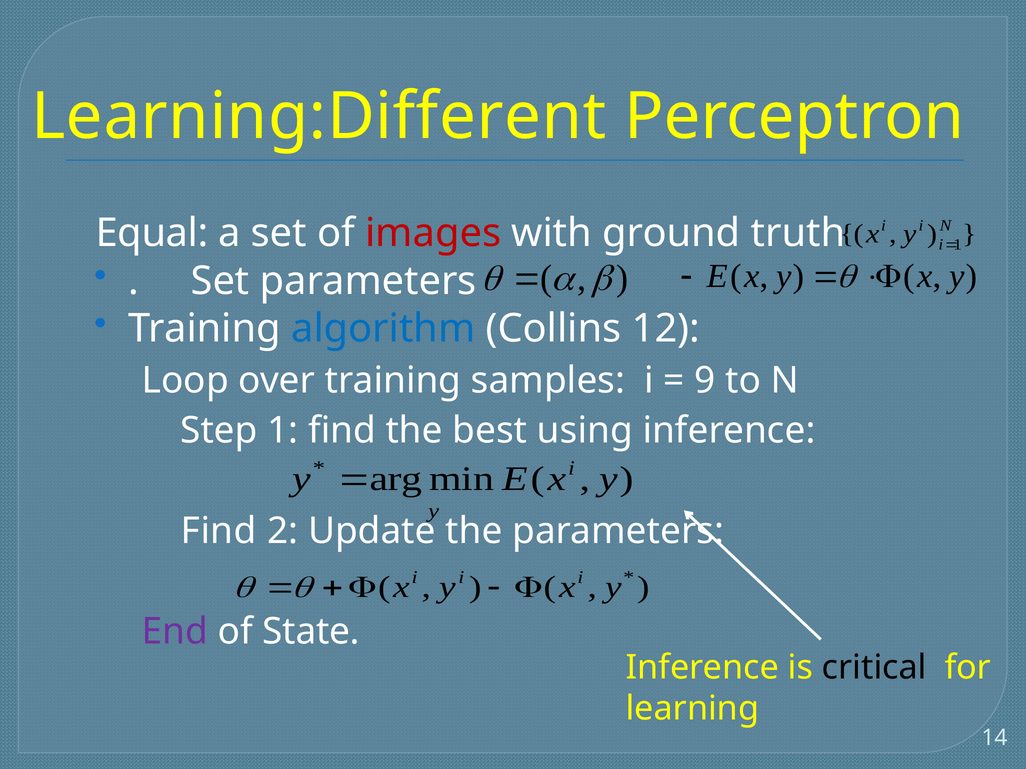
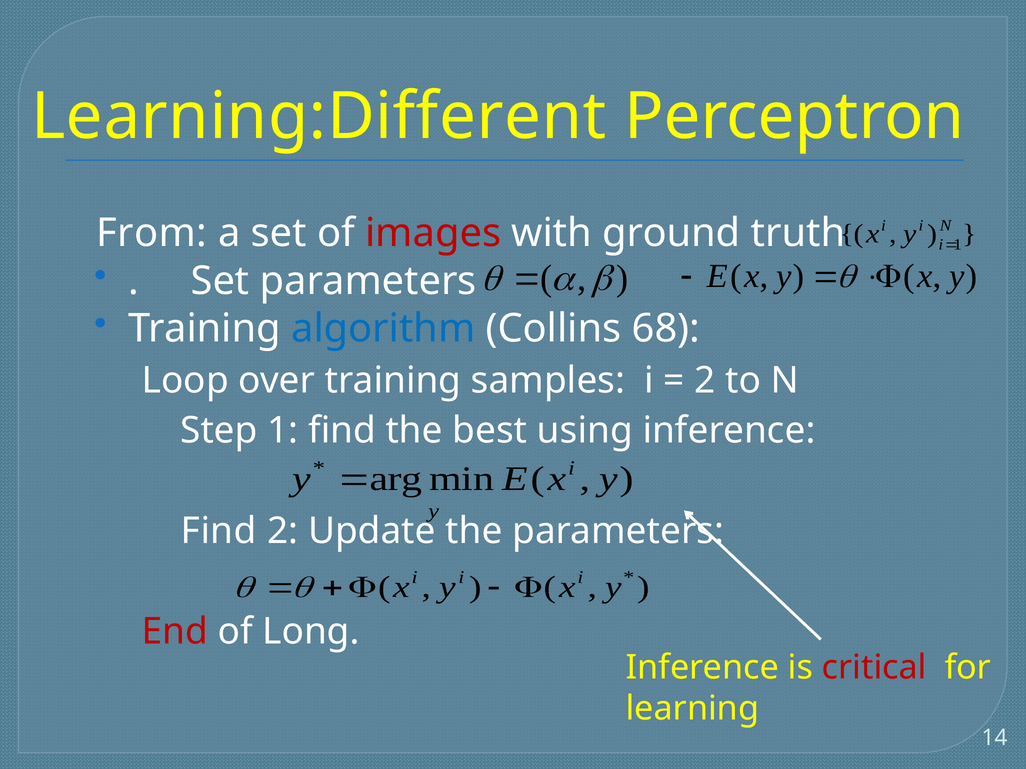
Equal: Equal -> From (152, 233)
12: 12 -> 68 (666, 329)
9: 9 -> 2 (705, 381)
End colour: purple -> red (175, 632)
State: State -> Long (311, 632)
critical colour: black -> red (874, 668)
